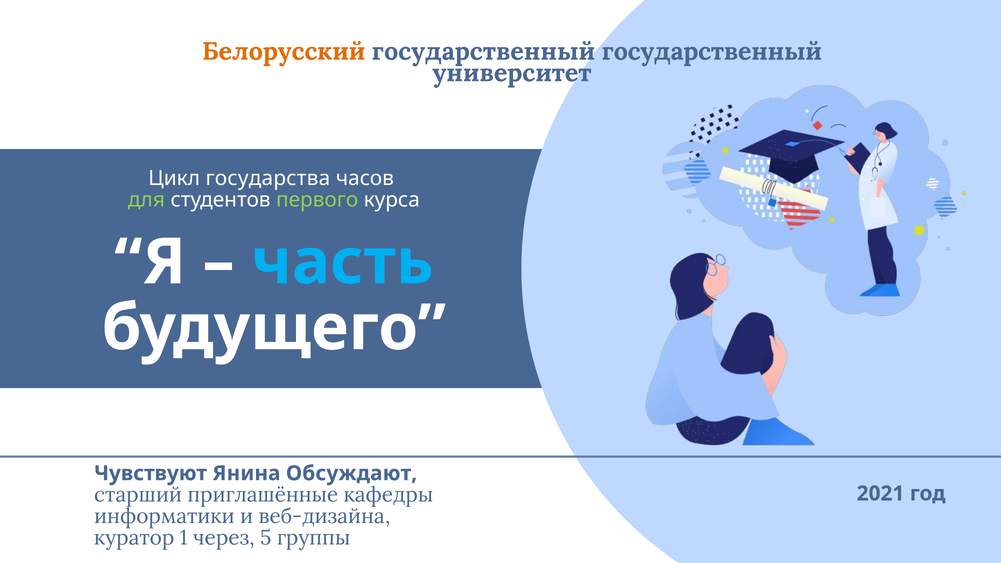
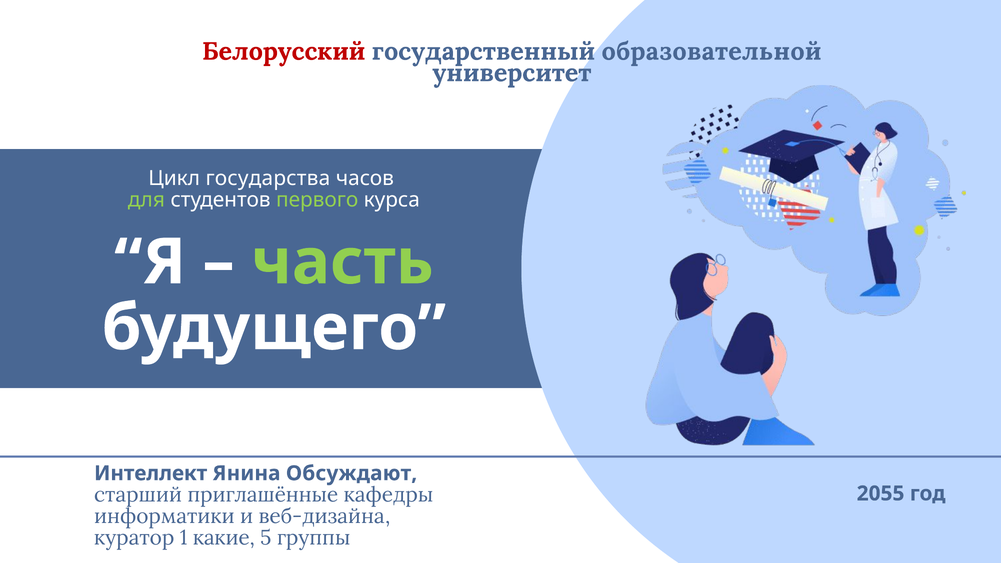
Белорусский colour: orange -> red (284, 51)
государственный государственный: государственный -> образовательной (711, 51)
часть colour: light blue -> light green (342, 262)
Чувствуют: Чувствуют -> Интеллект (151, 473)
2021: 2021 -> 2055 (881, 494)
через: через -> какие (224, 538)
